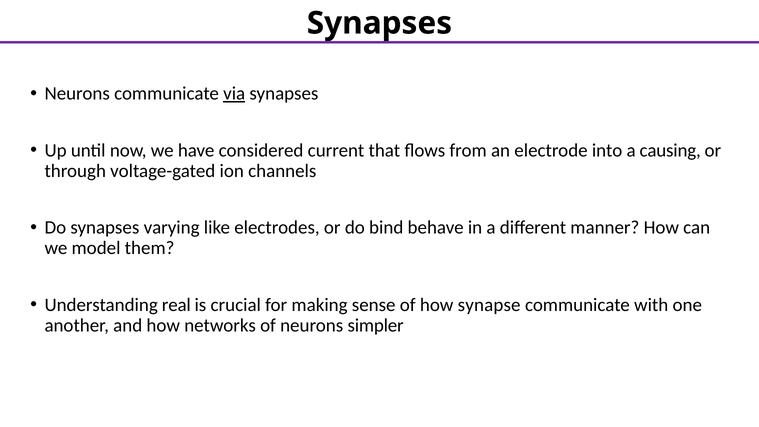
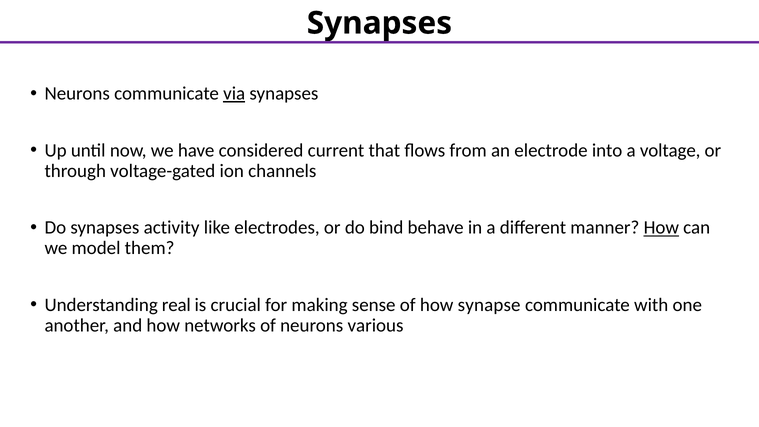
causing: causing -> voltage (670, 150)
varying: varying -> activity (172, 228)
How underline: none -> present (661, 228)
simpler: simpler -> various (376, 325)
